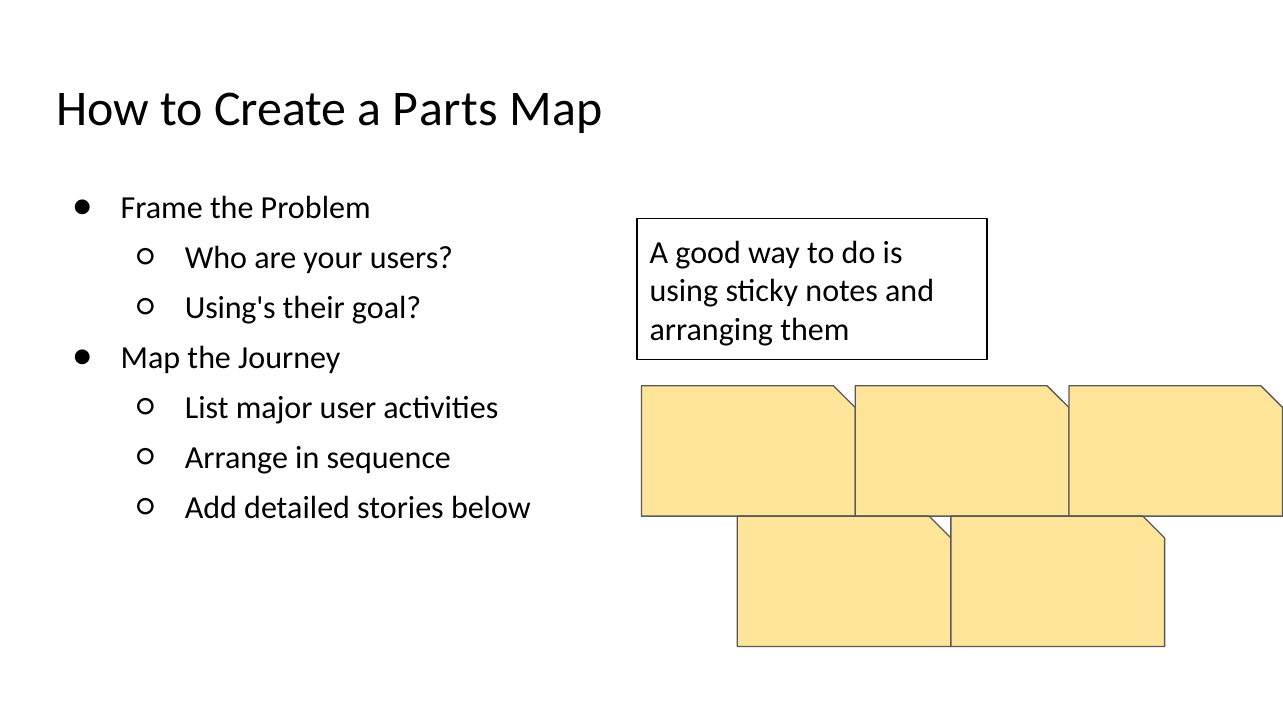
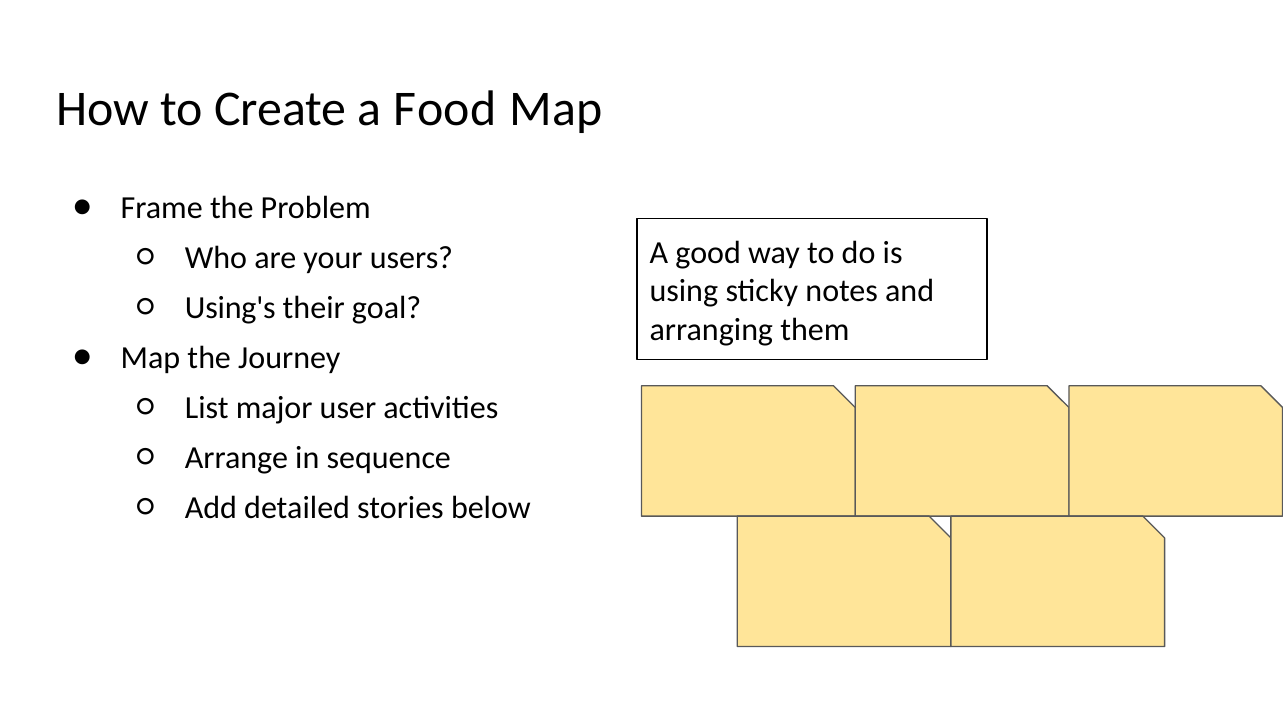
Parts: Parts -> Food (445, 109)
